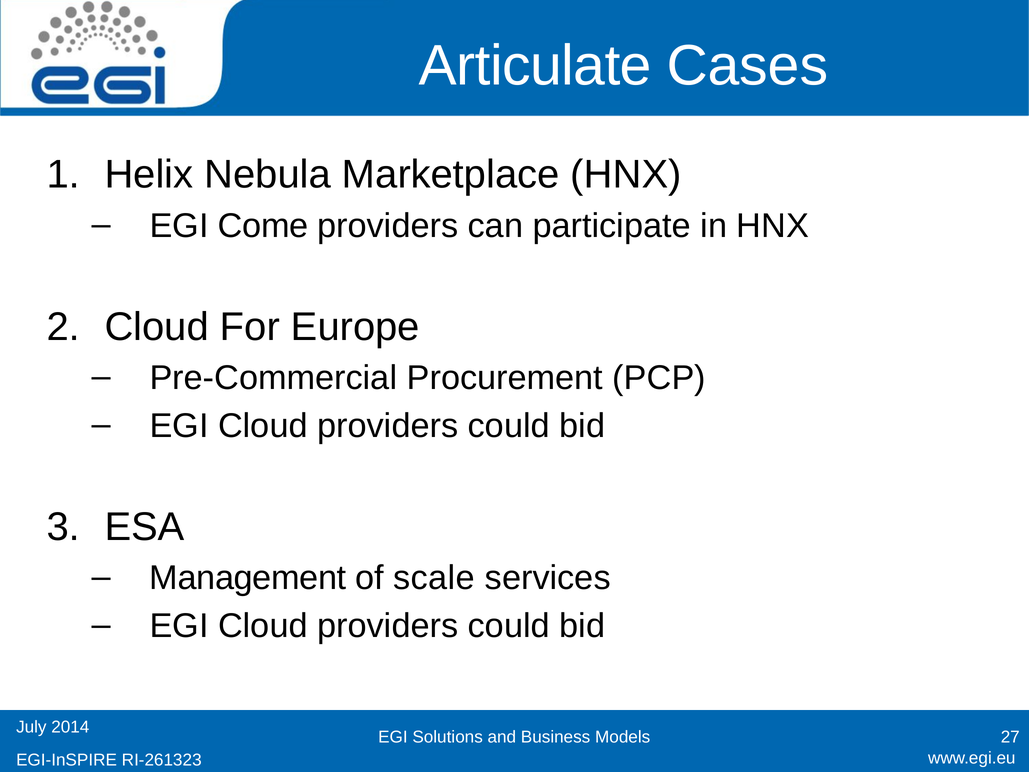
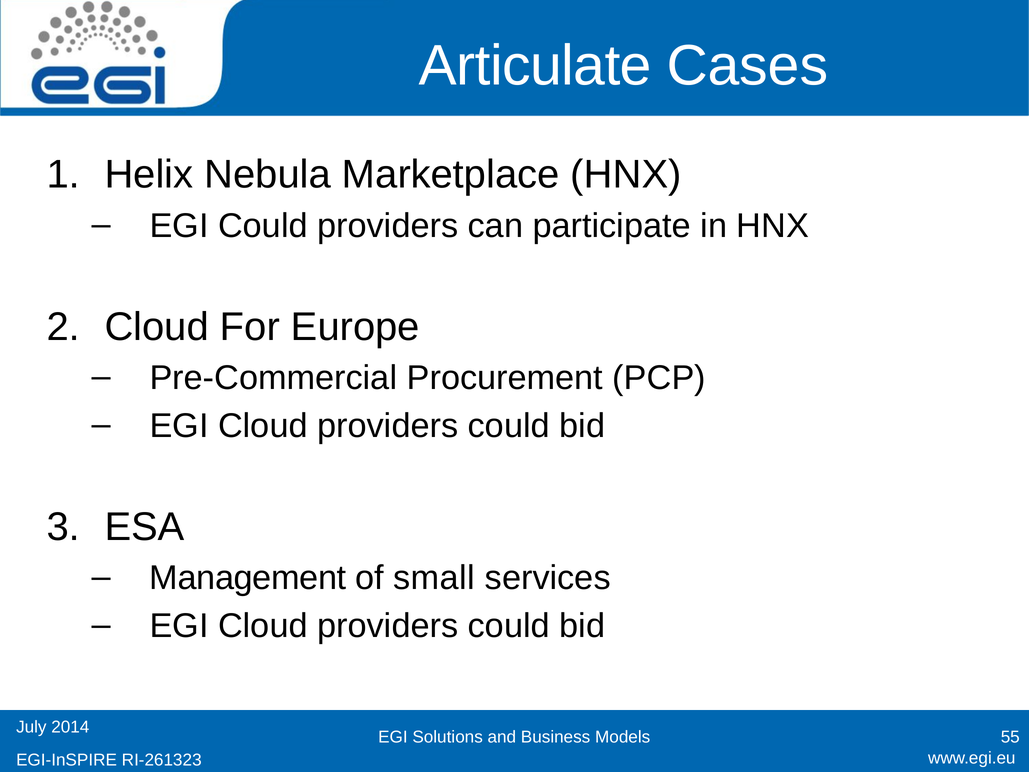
EGI Come: Come -> Could (263, 226)
scale: scale -> small (434, 578)
27: 27 -> 55 (1010, 737)
